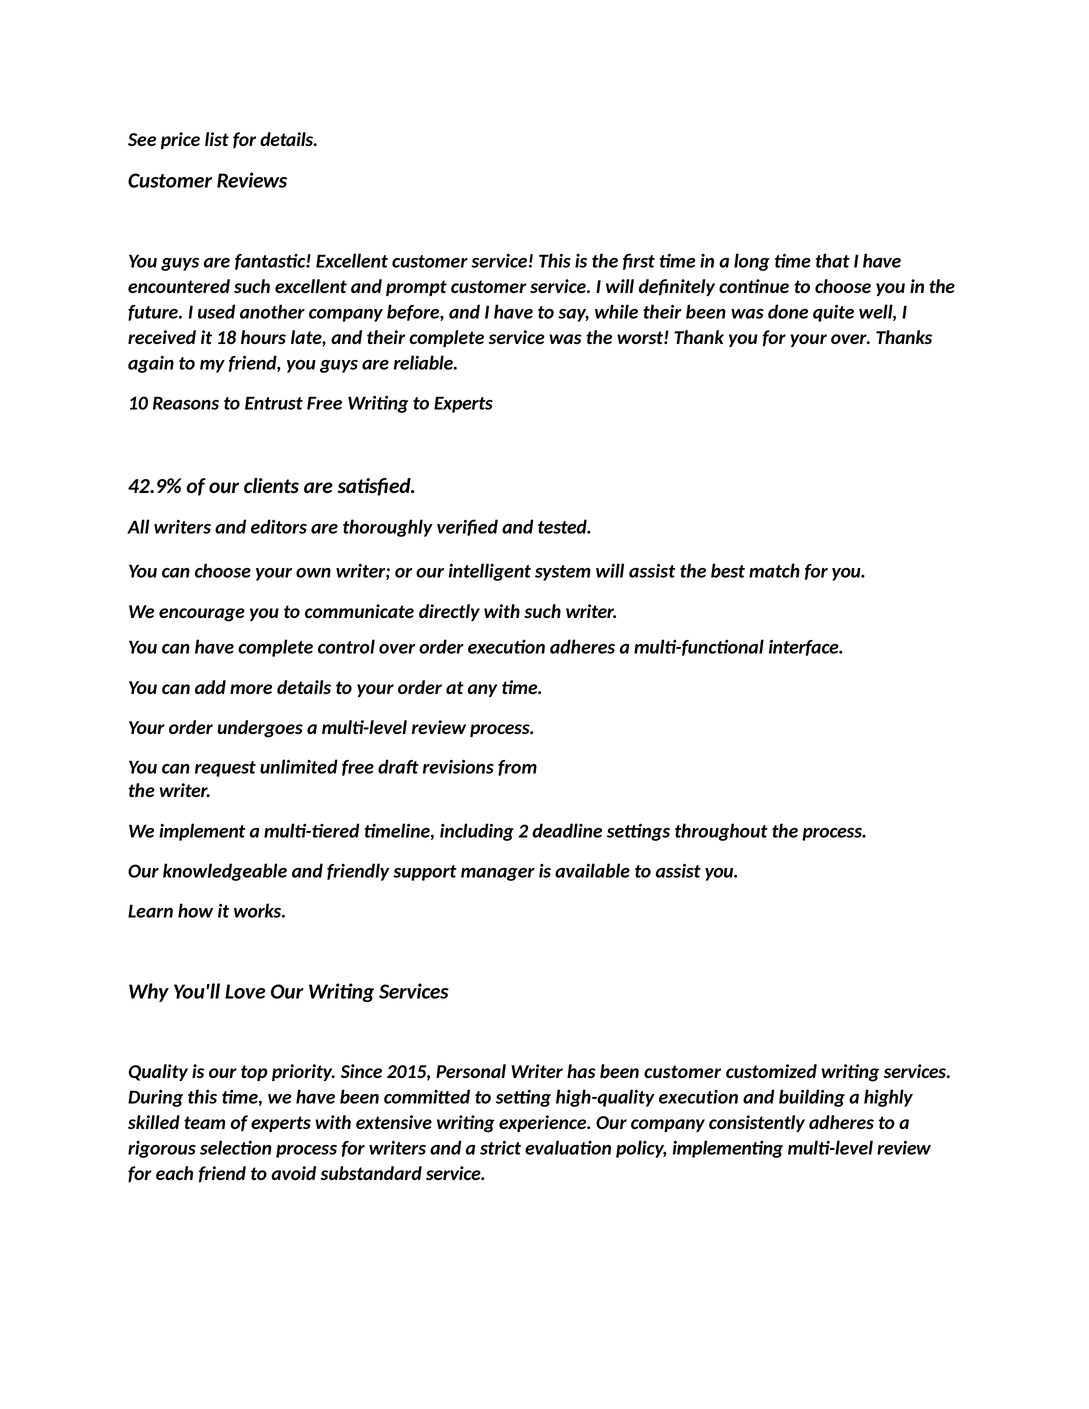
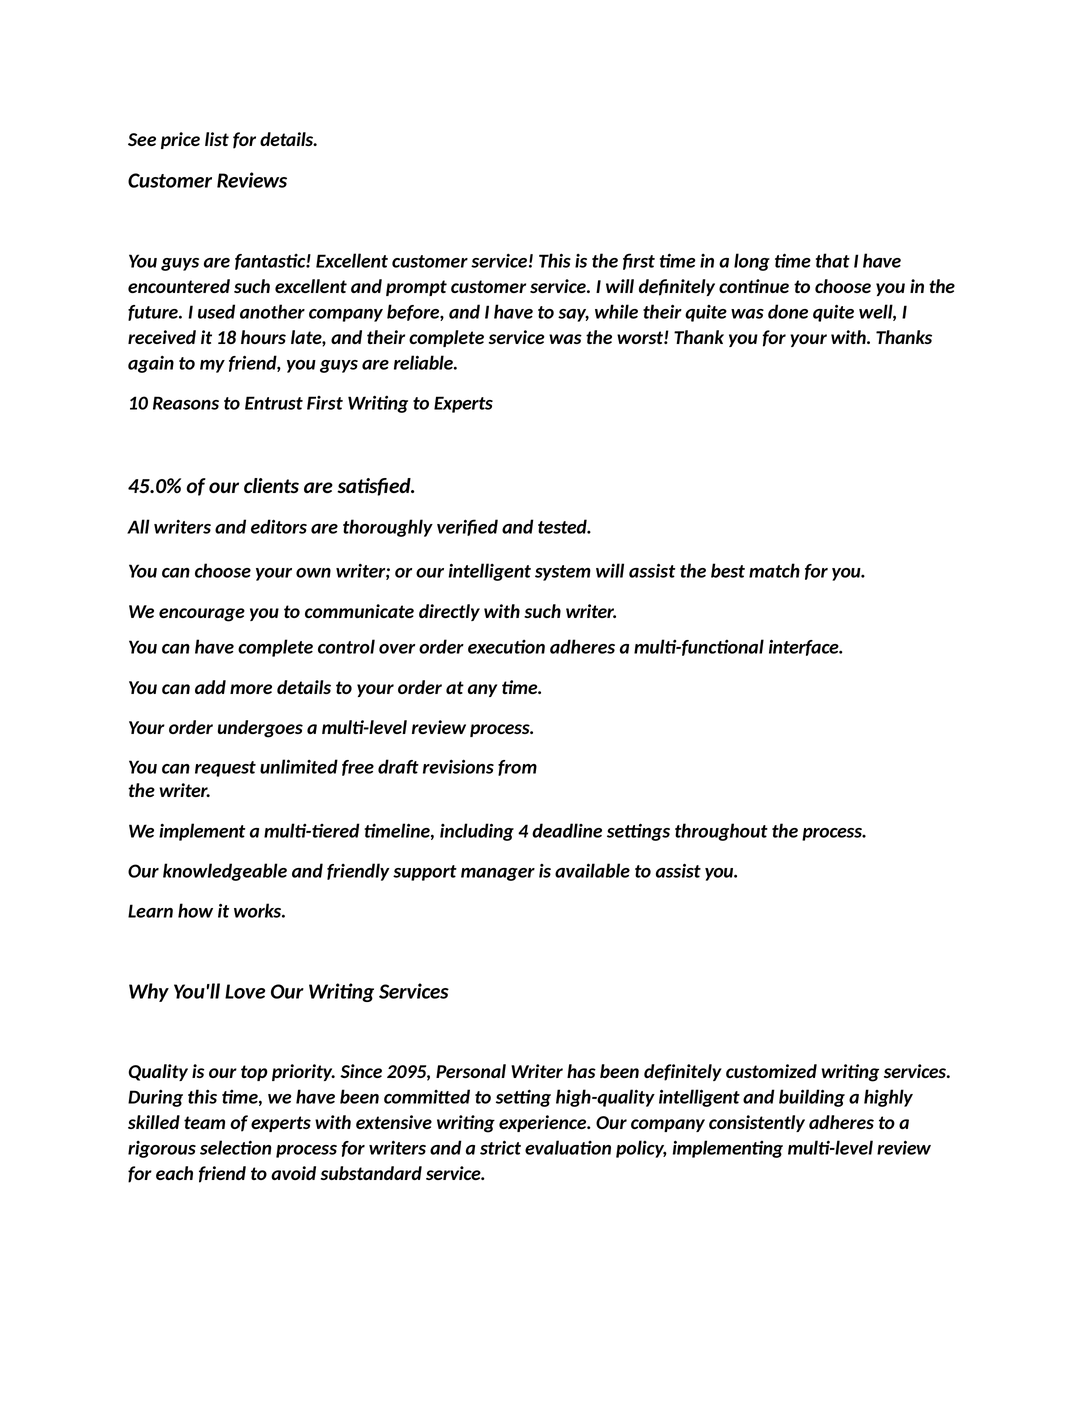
their been: been -> quite (706, 312)
your over: over -> with (851, 338)
Entrust Free: Free -> First (325, 404)
42.9%: 42.9% -> 45.0% (155, 486)
2: 2 -> 4 (523, 831)
2015: 2015 -> 2095 (409, 1072)
been customer: customer -> definitely (683, 1072)
high-quality execution: execution -> intelligent (699, 1097)
